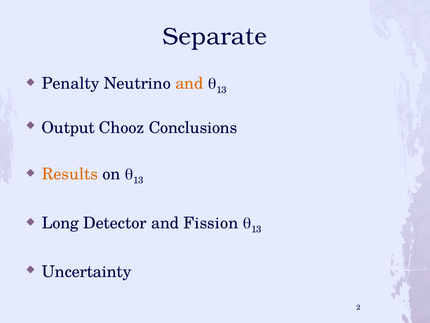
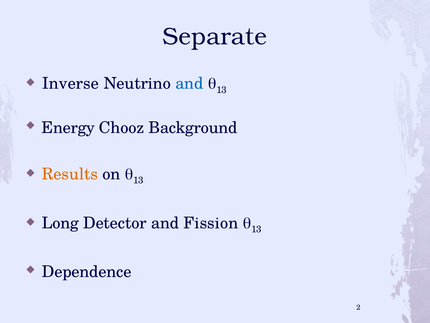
Penalty: Penalty -> Inverse (71, 83)
and colour: orange -> blue (189, 83)
Output: Output -> Energy (68, 127)
Conclusions: Conclusions -> Background (193, 127)
Uncertainty: Uncertainty -> Dependence (87, 271)
